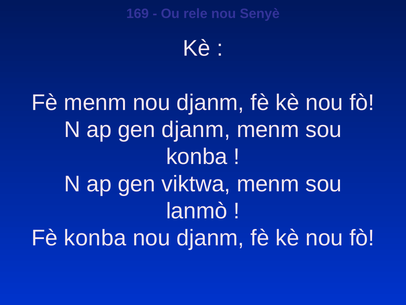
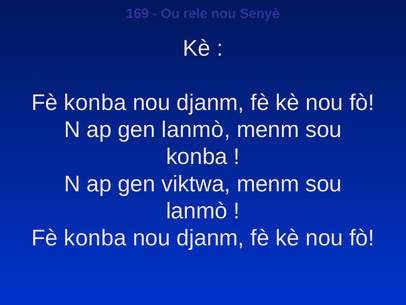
menm: menm -> konba (95, 102)
gen djanm: djanm -> lanmò (196, 129)
